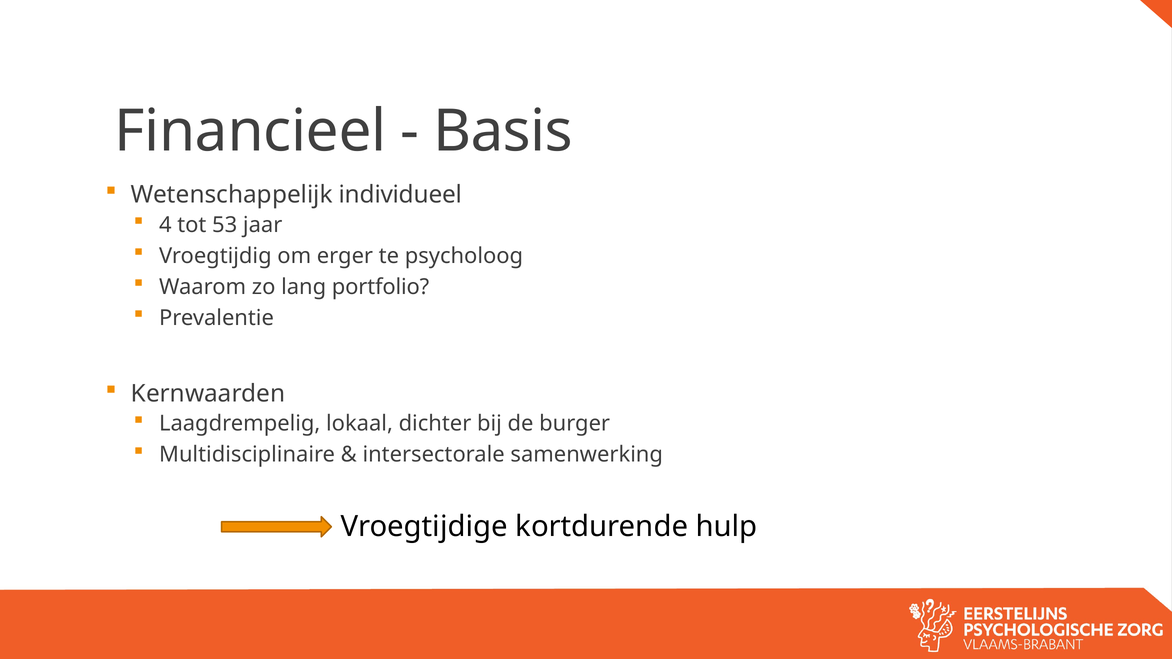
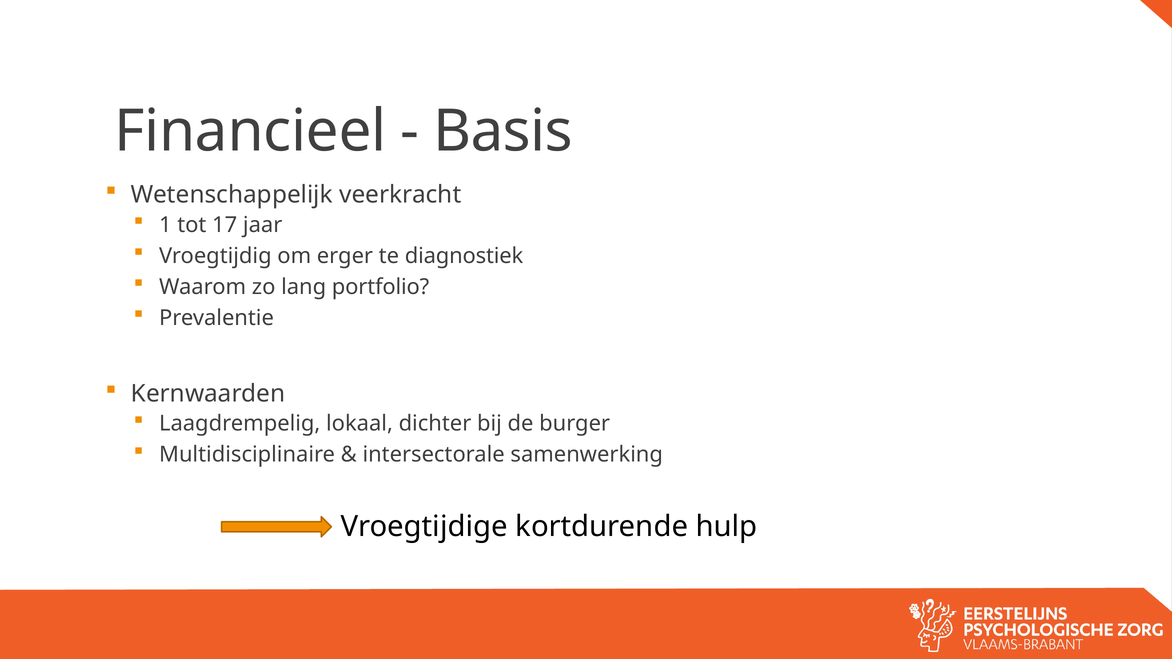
individueel: individueel -> veerkracht (400, 195)
4: 4 -> 1 (165, 225)
53: 53 -> 17 (225, 225)
psycholoog: psycholoog -> diagnostiek (464, 256)
